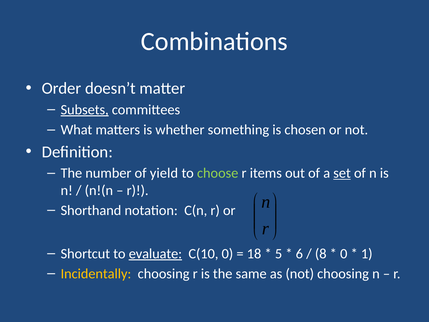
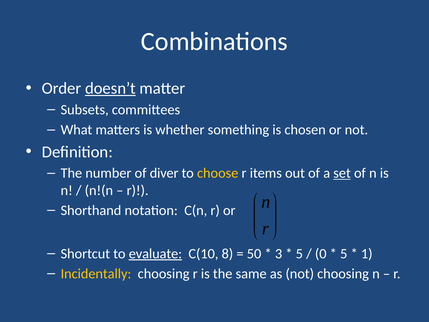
doesn’t underline: none -> present (110, 88)
Subsets underline: present -> none (85, 110)
yield: yield -> diver (164, 173)
choose colour: light green -> yellow (218, 173)
C(10 0: 0 -> 8 (227, 254)
18: 18 -> 50 (254, 254)
5: 5 -> 3 (279, 254)
6: 6 -> 5 (299, 254)
8: 8 -> 0 (321, 254)
0: 0 -> 5 (344, 254)
